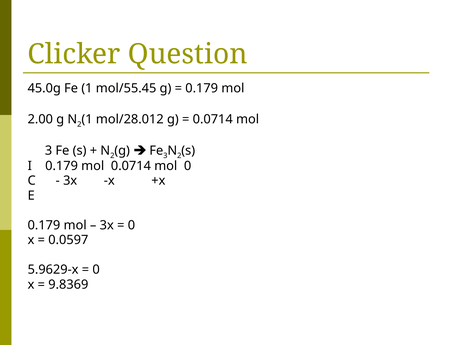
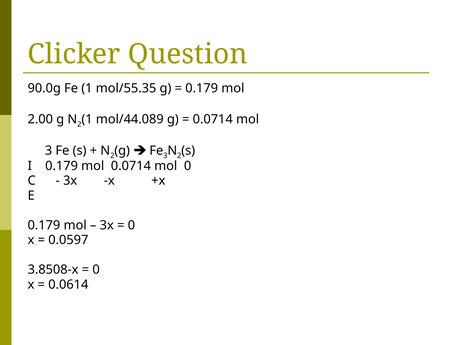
45.0g: 45.0g -> 90.0g (44, 88)
mol/55.45: mol/55.45 -> mol/55.35 (126, 88)
mol/28.012: mol/28.012 -> mol/44.089 (130, 119)
5.9629-x: 5.9629-x -> 3.8508-x (53, 270)
9.8369: 9.8369 -> 0.0614 (68, 284)
